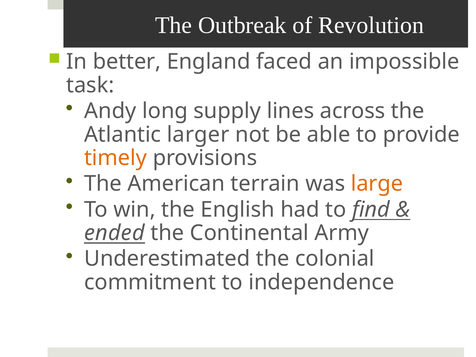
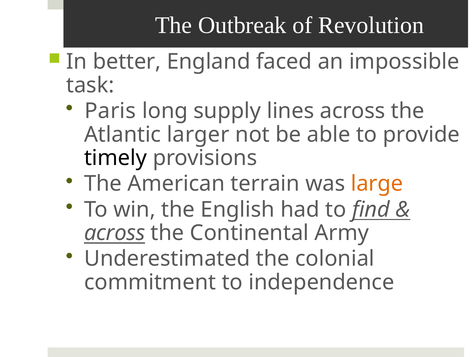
Andy: Andy -> Paris (110, 111)
timely colour: orange -> black (116, 158)
ended: ended -> across (115, 233)
